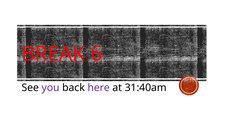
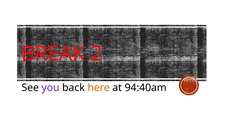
6: 6 -> 2 (96, 54)
here colour: purple -> orange (99, 88)
31:40am: 31:40am -> 94:40am (146, 88)
